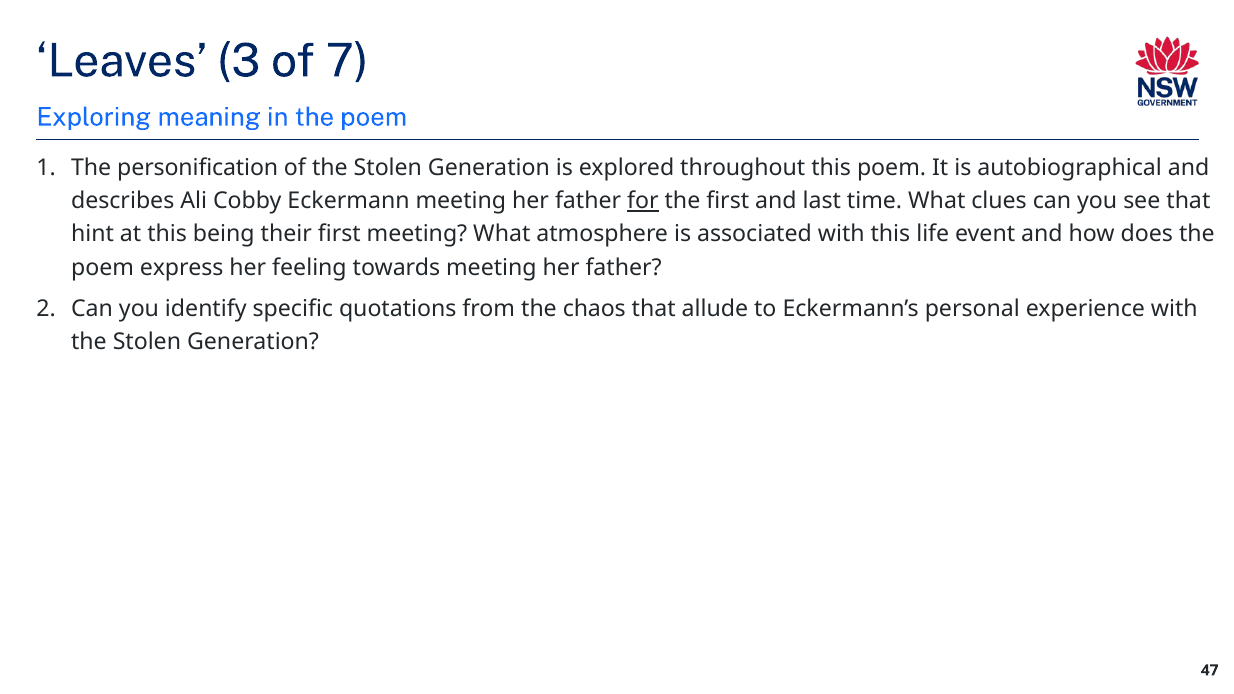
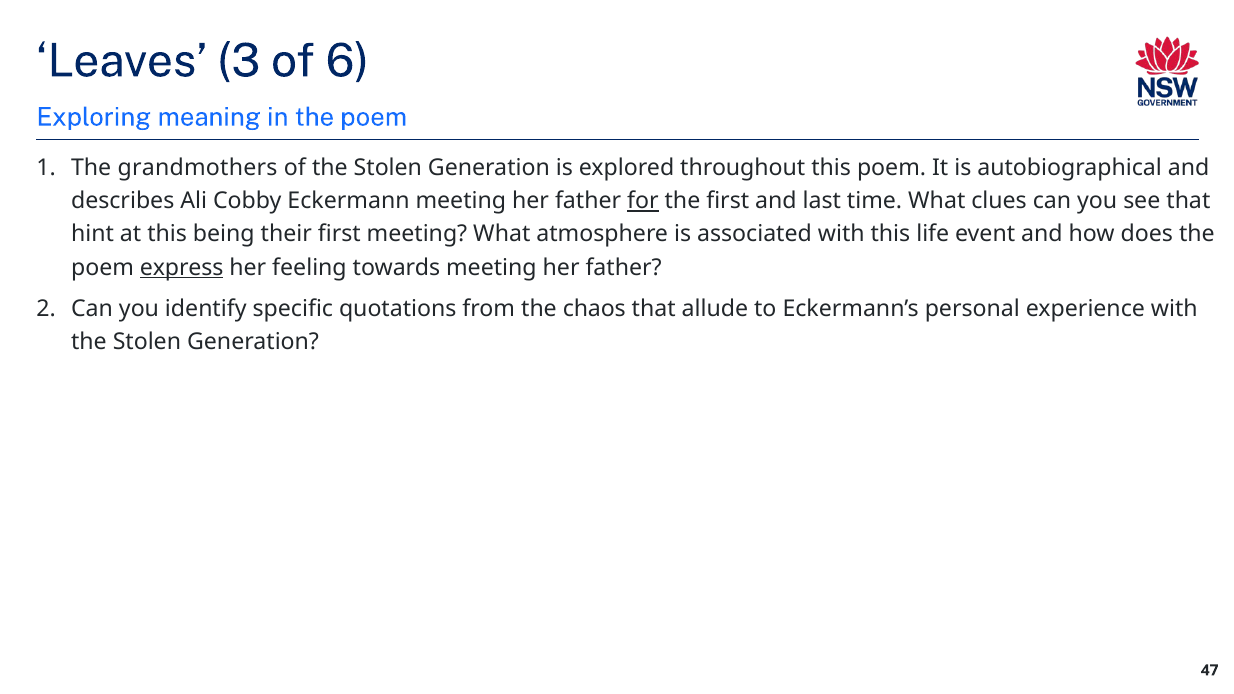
7: 7 -> 6 (347, 61)
personification: personification -> grandmothers (198, 168)
express underline: none -> present (182, 268)
